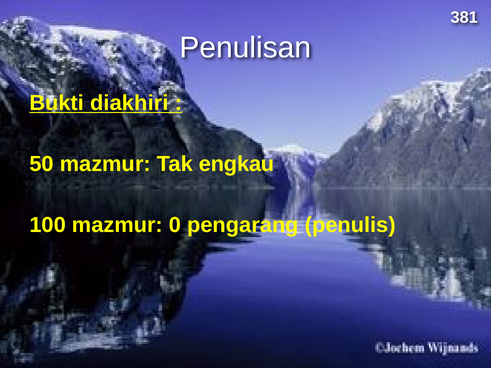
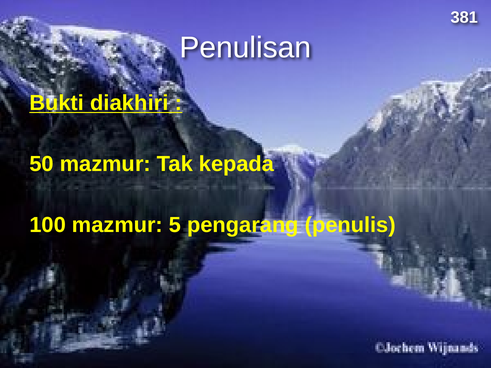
engkau: engkau -> kepada (237, 164)
0: 0 -> 5 (175, 225)
